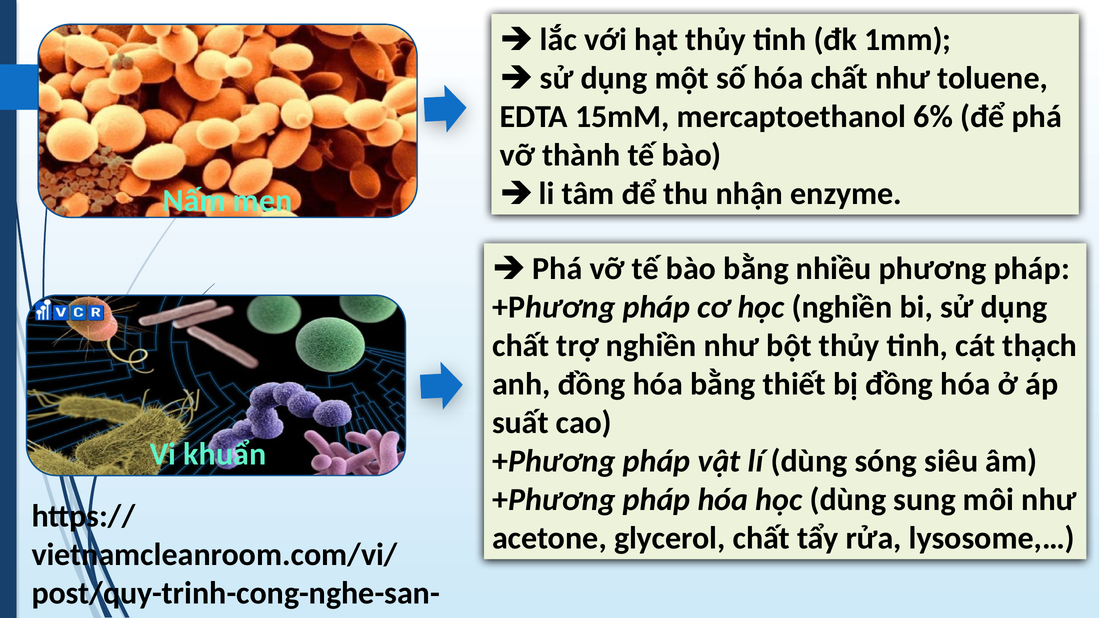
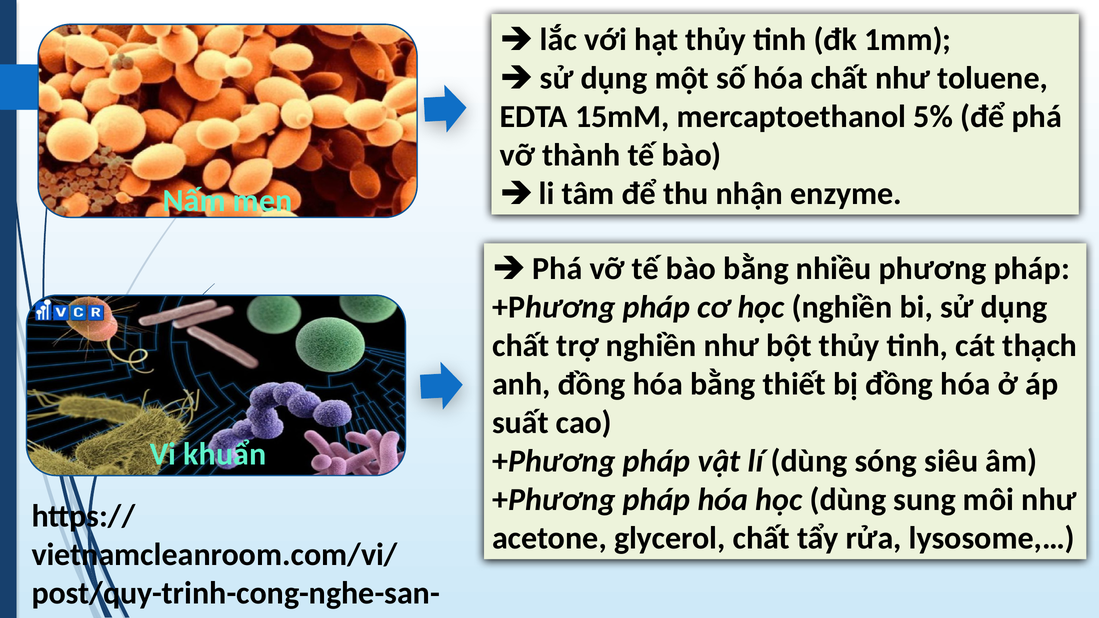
6%: 6% -> 5% (933, 117)
